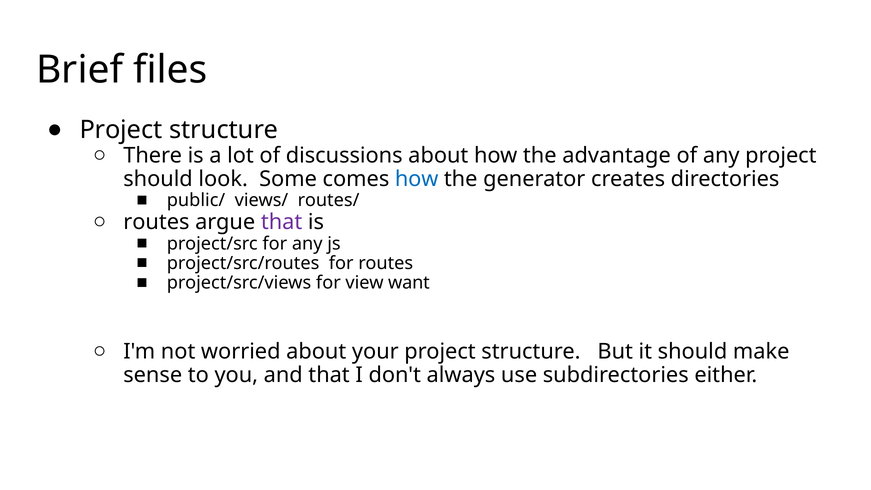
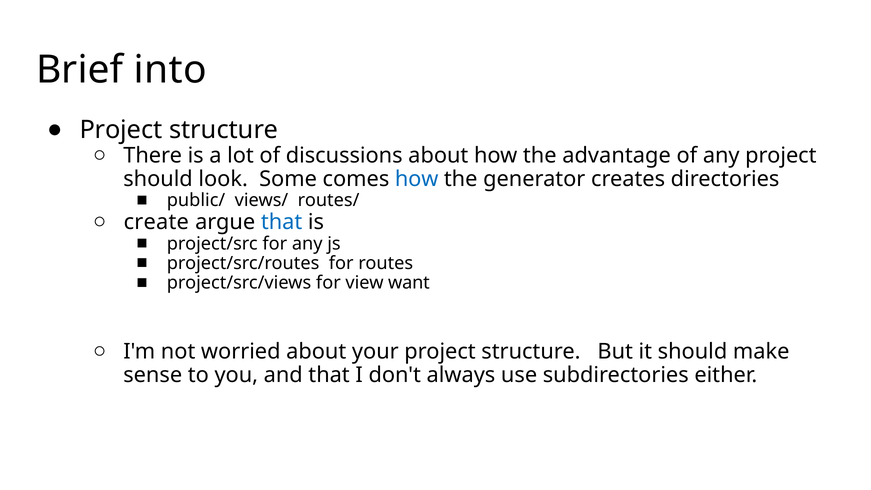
files: files -> into (170, 70)
routes: routes -> create (156, 222)
that colour: purple -> blue (282, 222)
